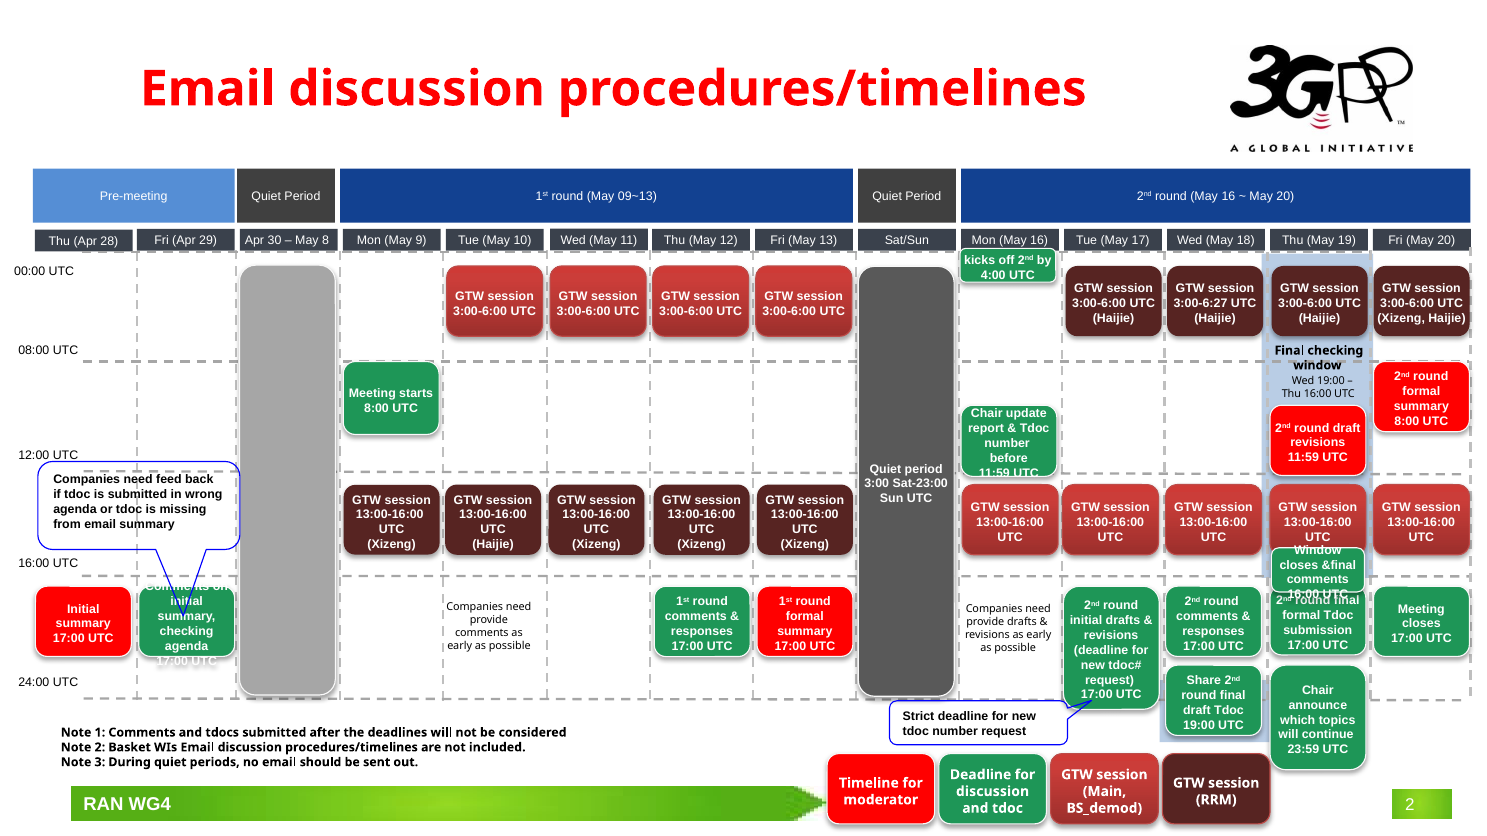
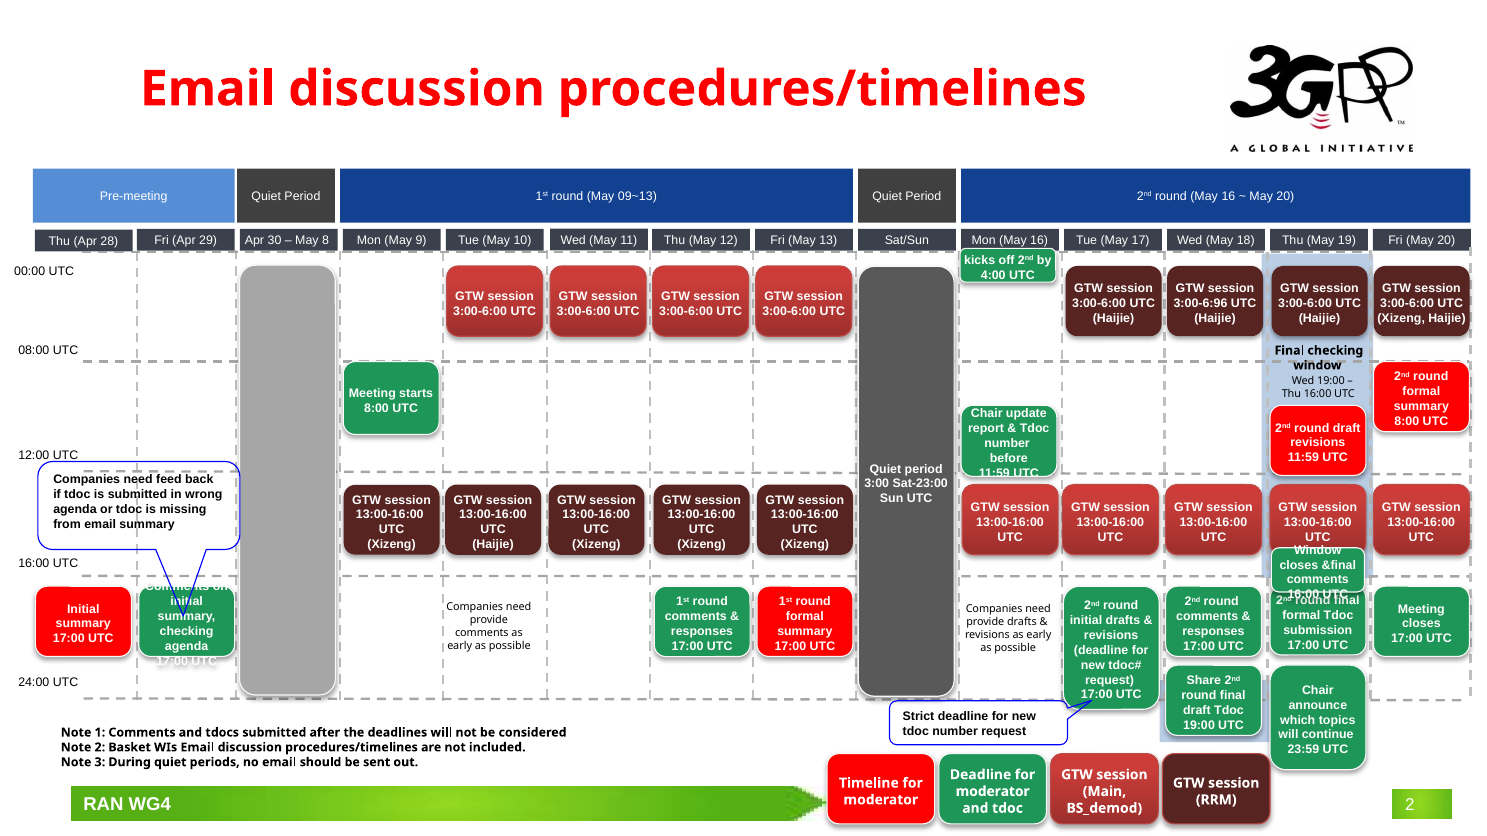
3:00-6:27: 3:00-6:27 -> 3:00-6:96 (1201, 304)
discussion: discussion -> moderator (993, 792)
